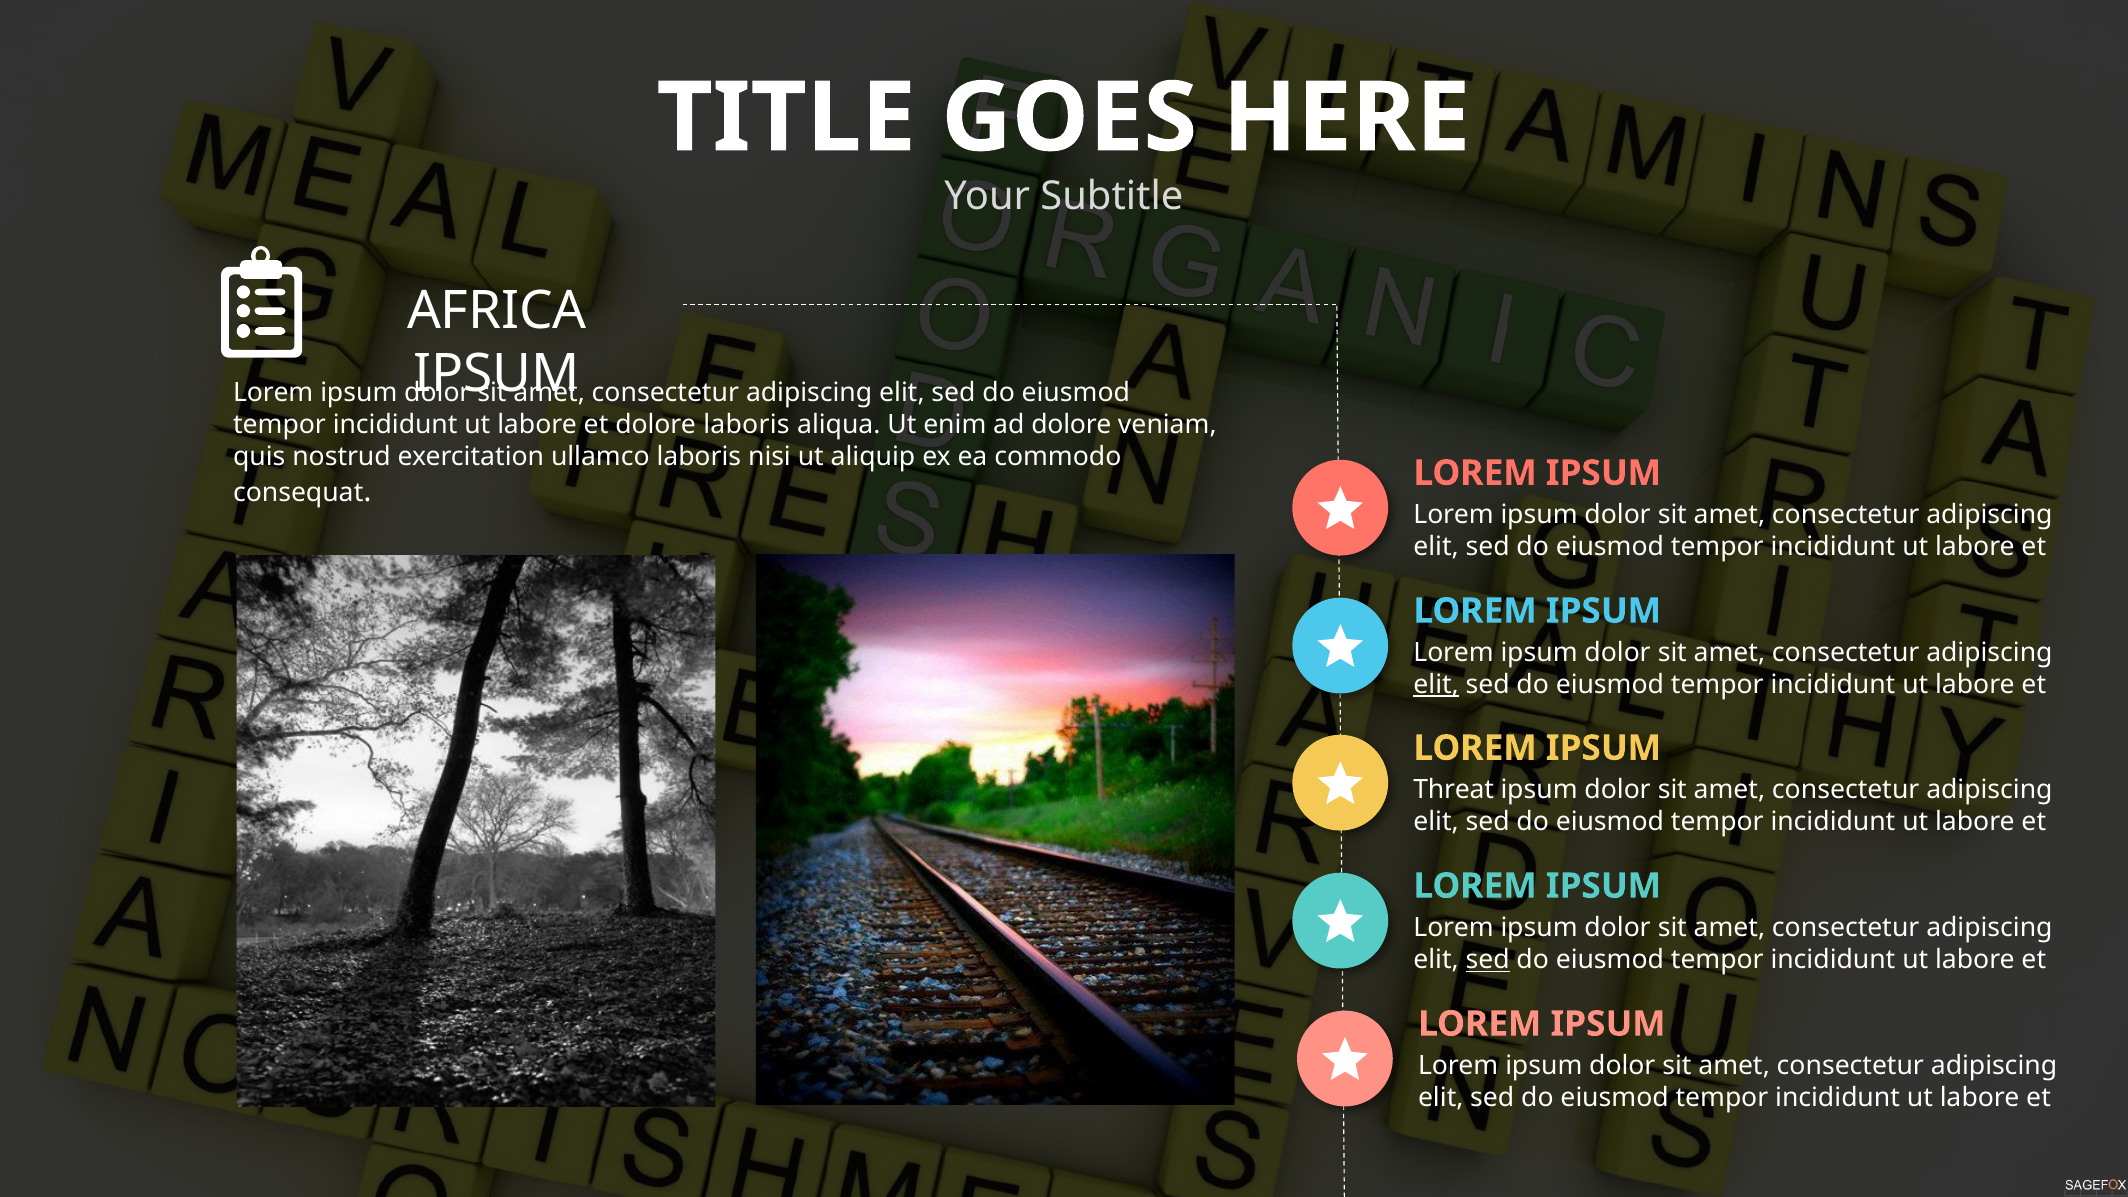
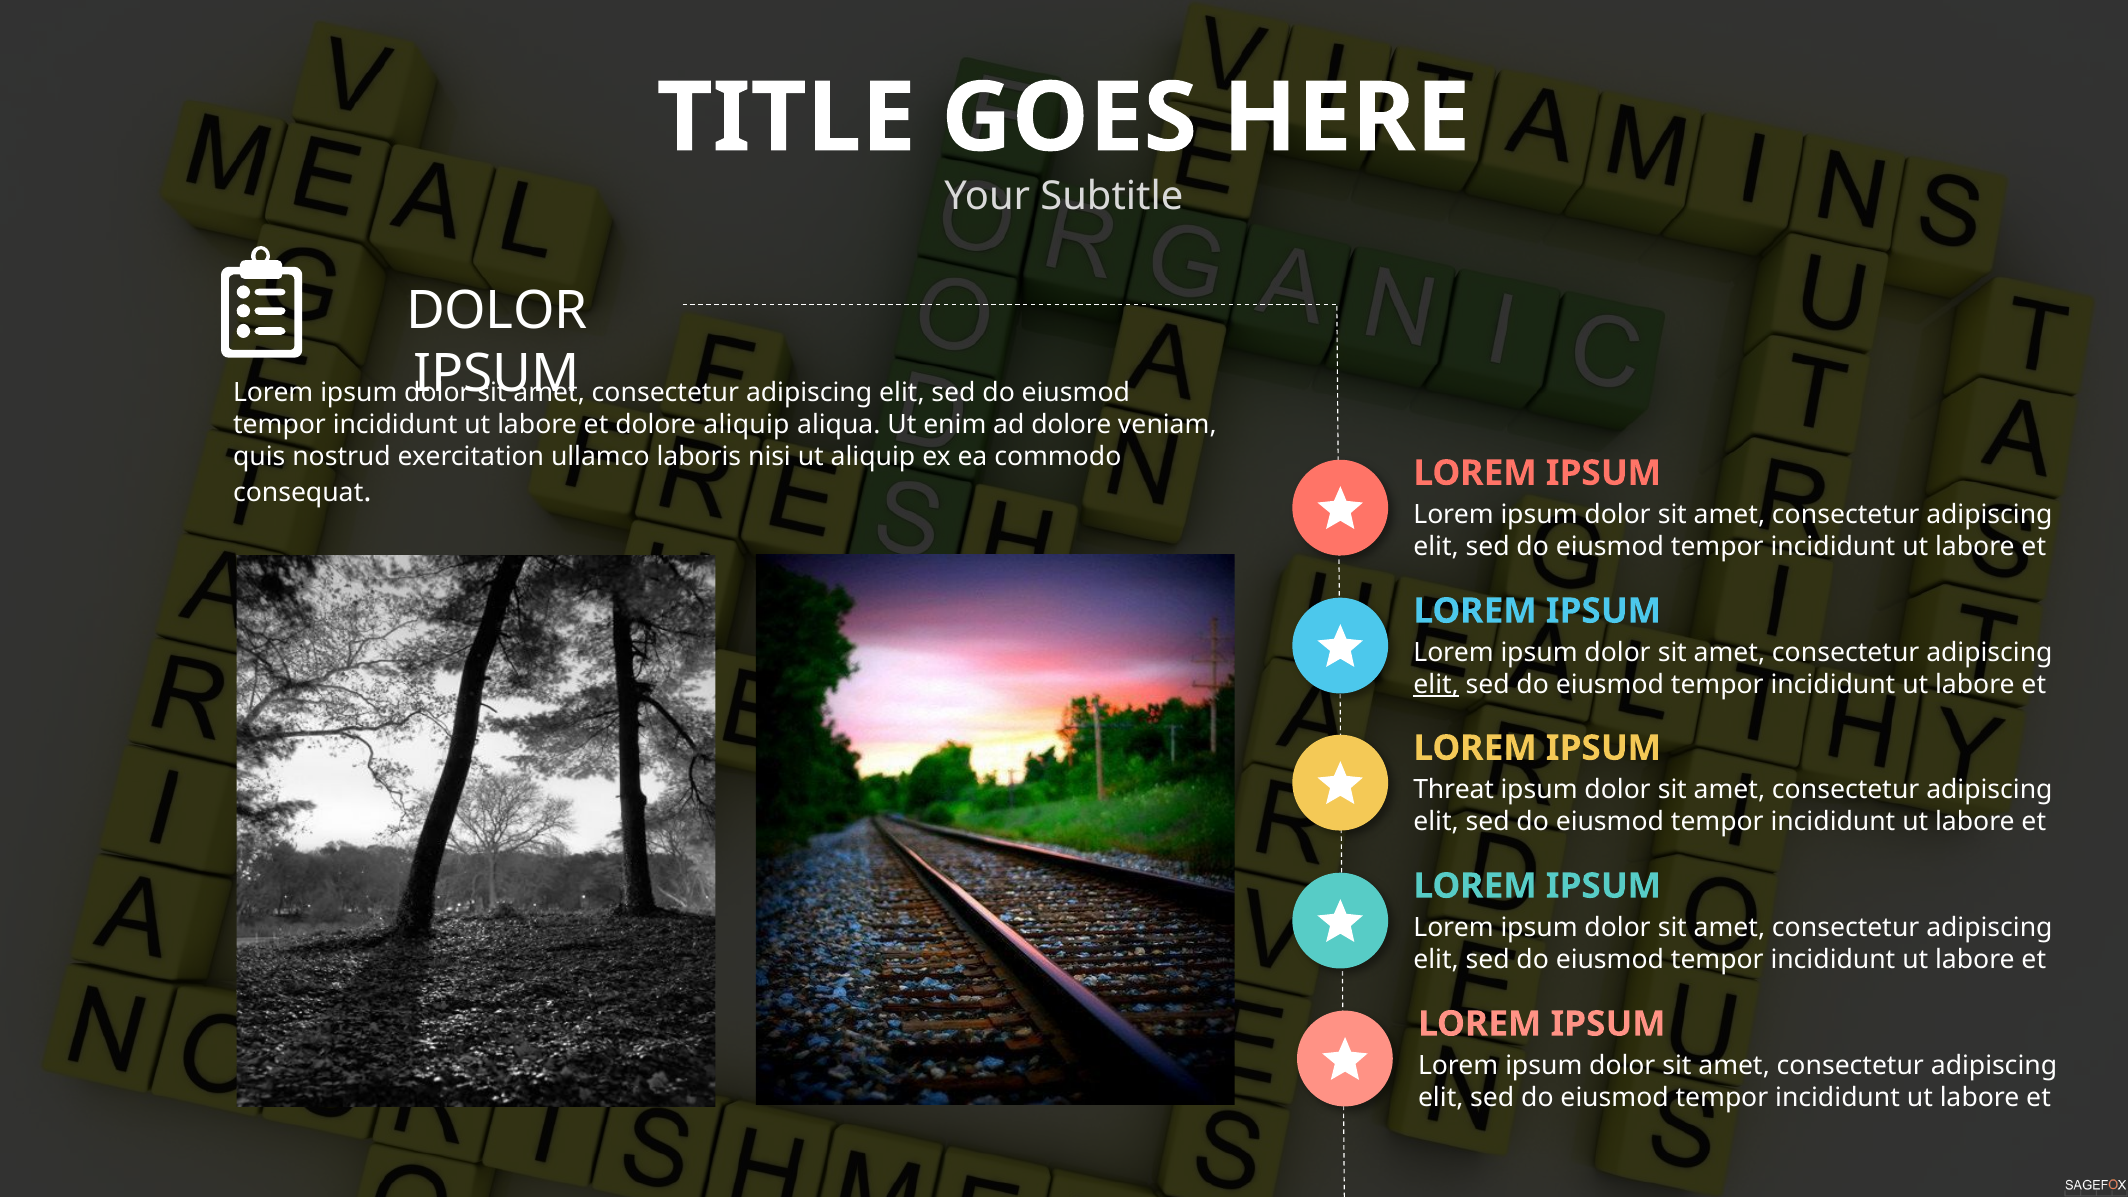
AFRICA: AFRICA -> DOLOR (497, 310)
dolore laboris: laboris -> aliquip (746, 425)
sed underline: present -> none (1488, 960)
